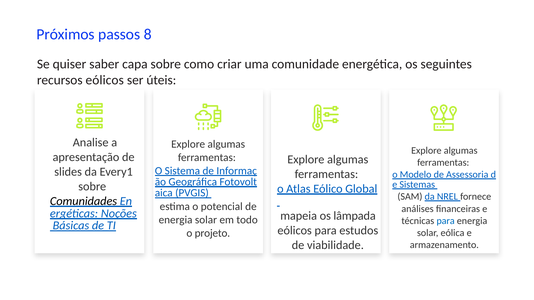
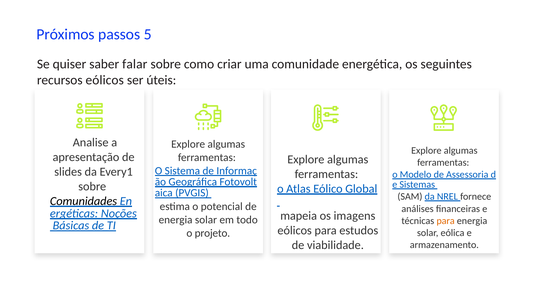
8: 8 -> 5 (148, 34)
capa: capa -> falar (135, 64)
lâmpada: lâmpada -> imagens (355, 216)
para colour: blue -> orange (446, 221)
